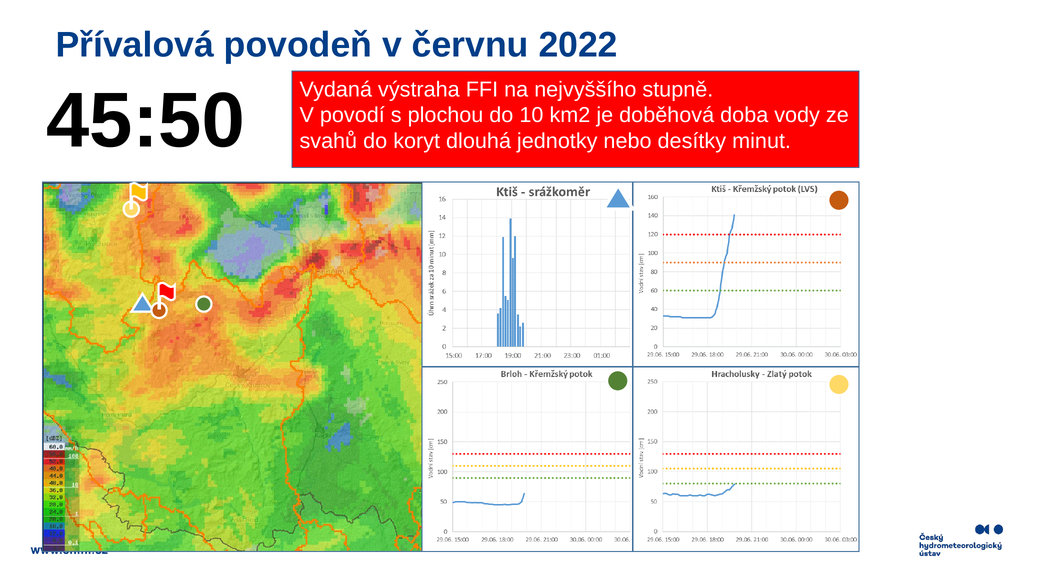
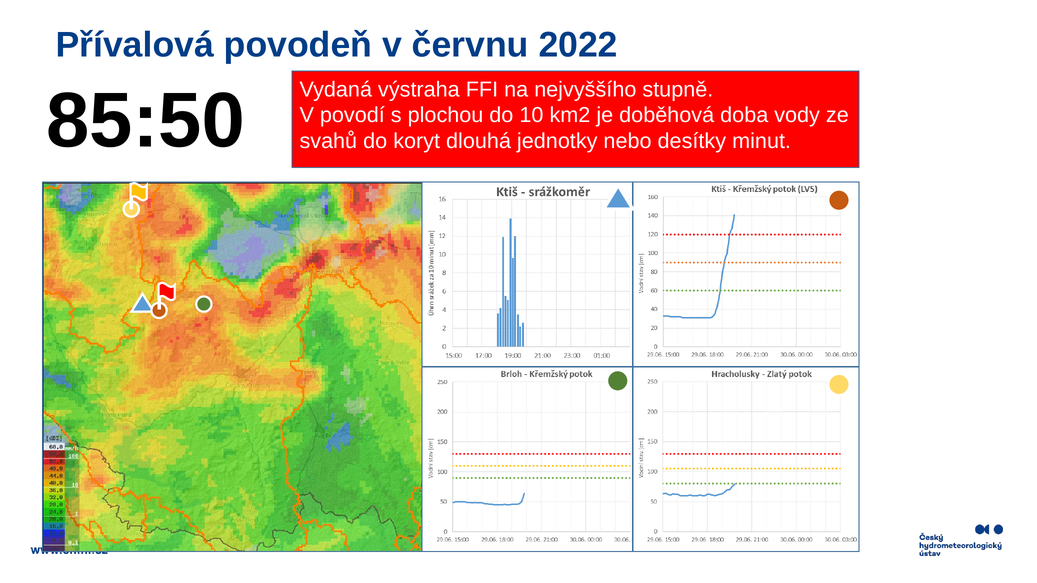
45:50: 45:50 -> 85:50 (146, 121)
